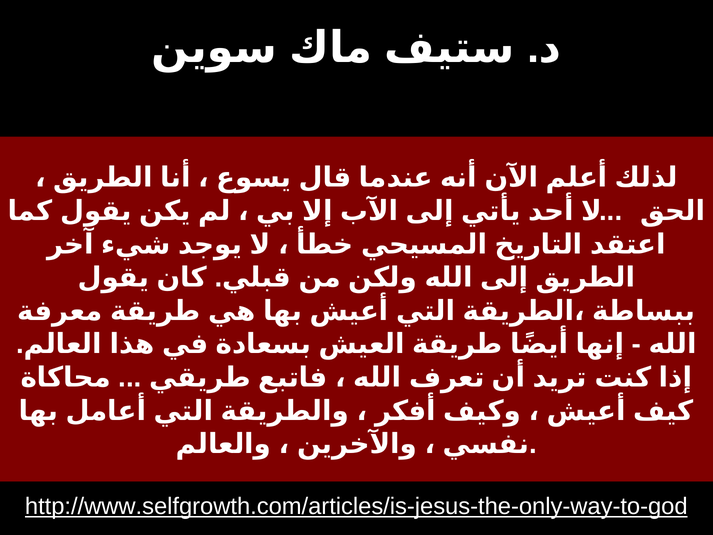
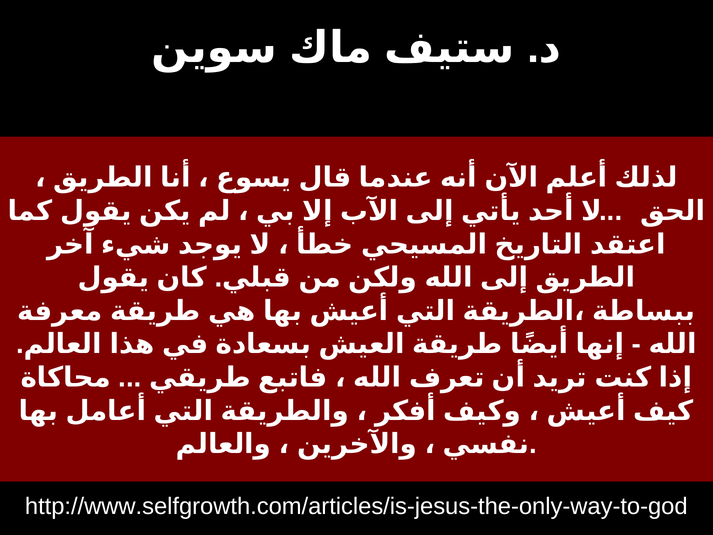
http://www.selfgrowth.com/articles/is-jesus-the-only-way-to-god underline: present -> none (356, 506)
